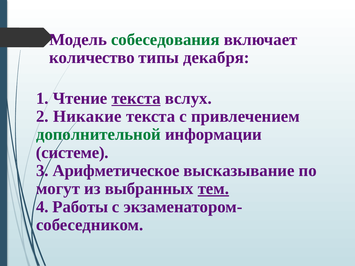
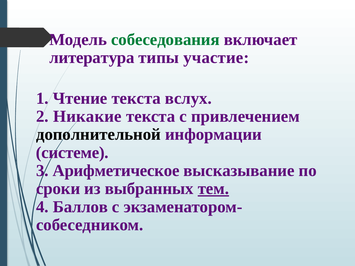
количество: количество -> литература (92, 58)
декабря: декабря -> участие (216, 58)
текста underline: present -> none (136, 98)
дополнительной colour: green -> black (98, 135)
могут: могут -> сроки (58, 189)
Работы: Работы -> Баллов (80, 207)
